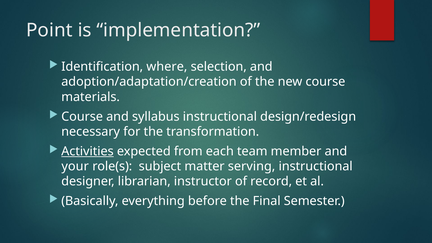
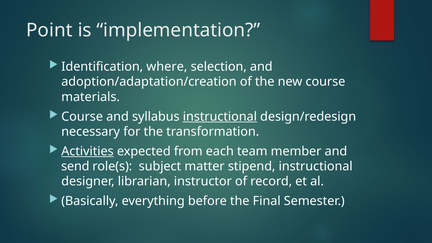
instructional underline: none -> present (220, 117)
your: your -> send (75, 166)
serving: serving -> stipend (252, 166)
